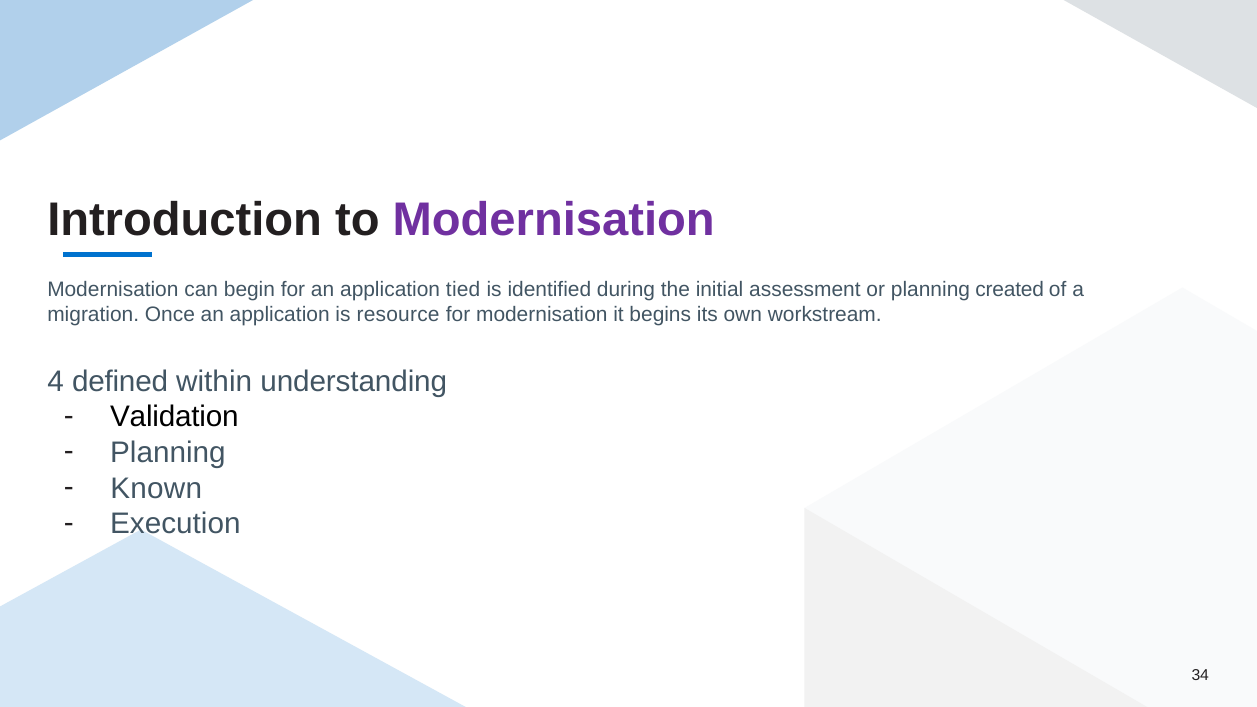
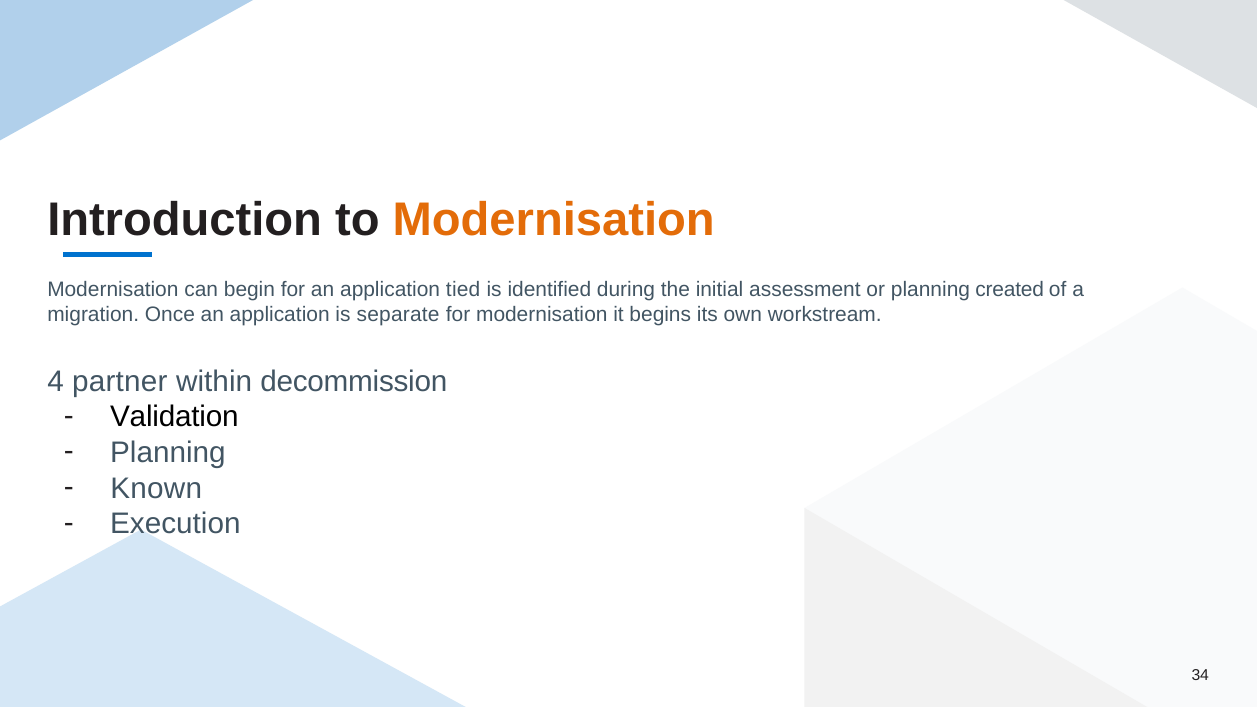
Modernisation colour: purple -> orange (554, 220)
resource: resource -> separate (398, 315)
defined: defined -> partner (120, 381)
understanding: understanding -> decommission (354, 381)
